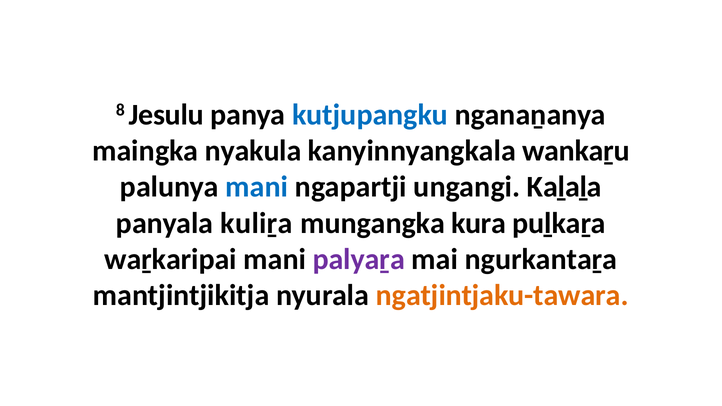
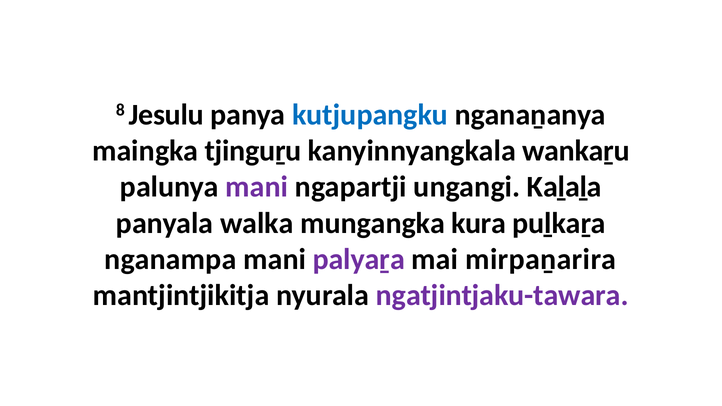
nyakula: nyakula -> tjinguṟu (253, 151)
mani colour: blue -> purple (257, 187)
kuliṟa: kuliṟa -> walka (257, 223)
waṟkaripai: waṟkaripai -> nganampa (170, 259)
ngurkantaṟa: ngurkantaṟa -> mirpaṉarira (541, 259)
ngatjintjaku-tawara colour: orange -> purple (502, 295)
